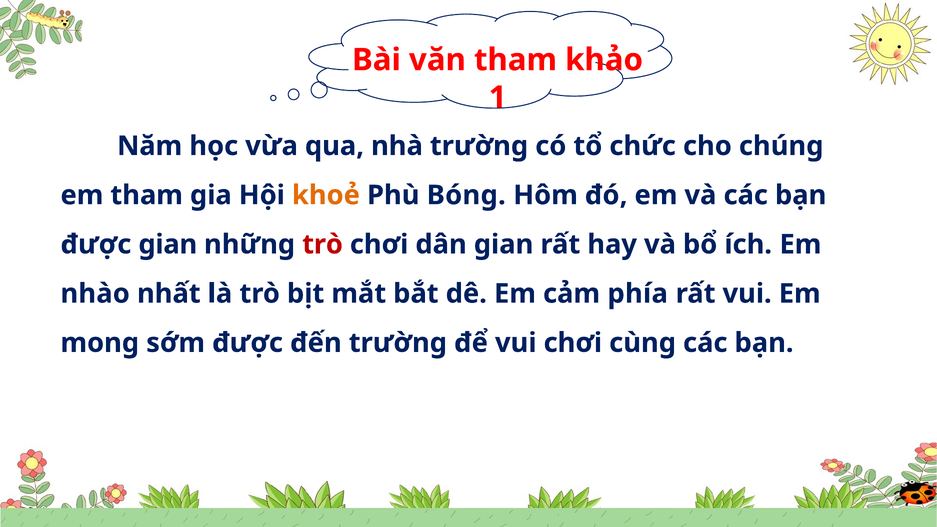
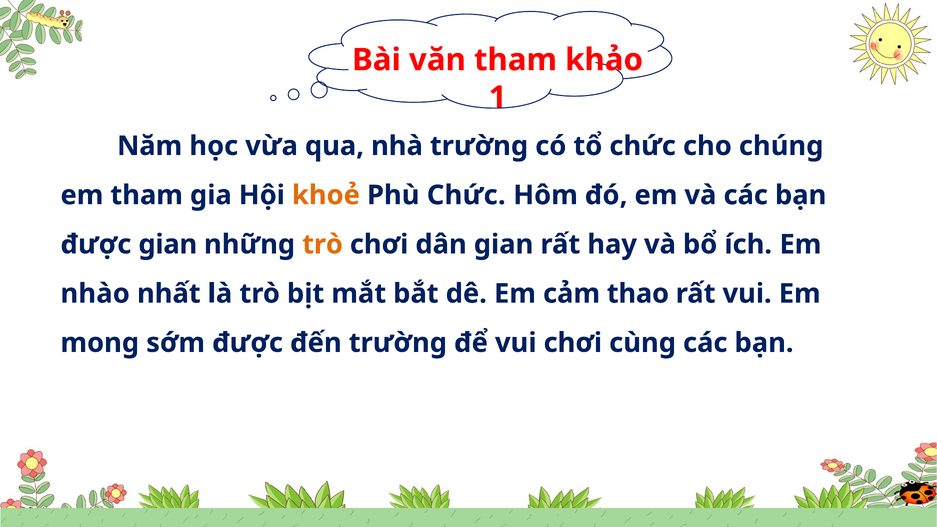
Phù Bóng: Bóng -> Chức (466, 195)
trò colour: red -> orange (323, 244)
phía: phía -> thao (638, 294)
